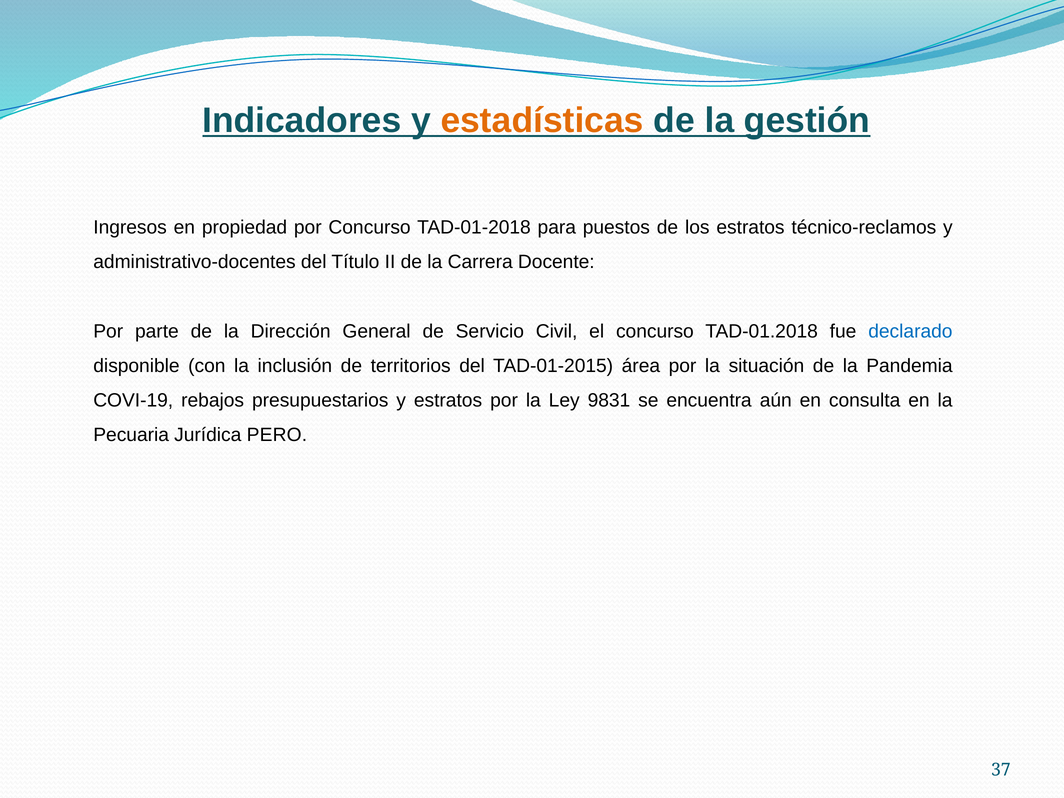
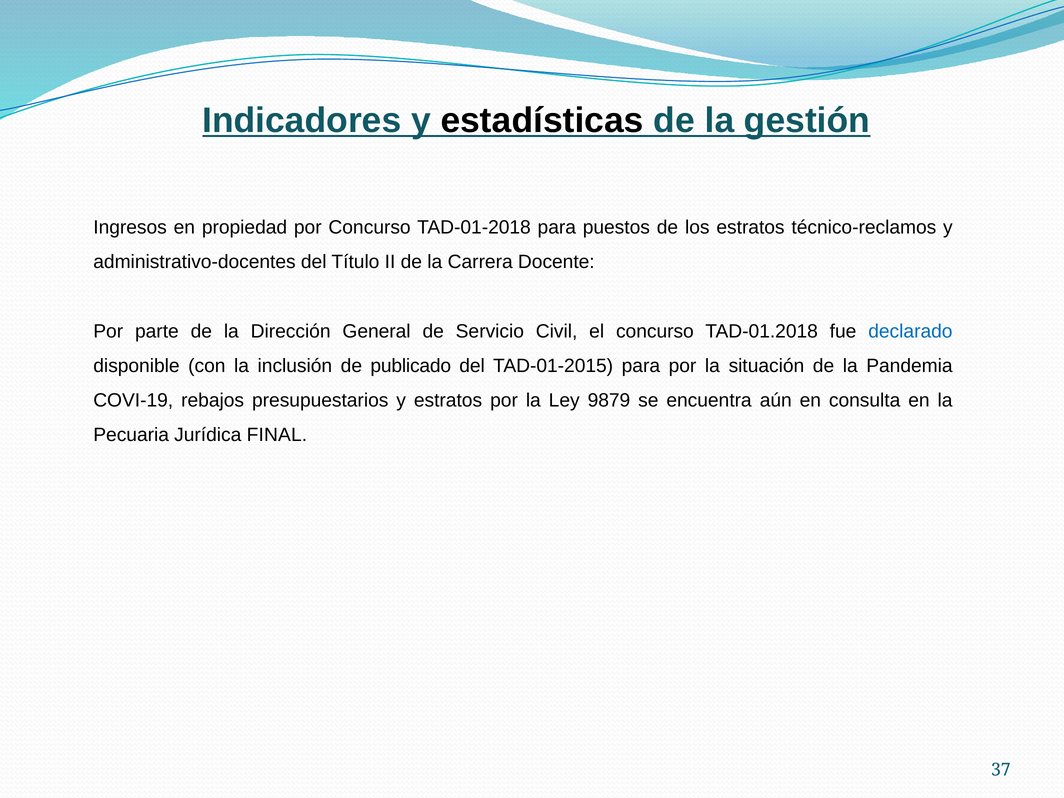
estadísticas colour: orange -> black (542, 120)
territorios: territorios -> publicado (411, 366)
TAD-01-2015 área: área -> para (641, 366)
9831: 9831 -> 9879 (609, 400)
PERO: PERO -> FINAL (277, 435)
